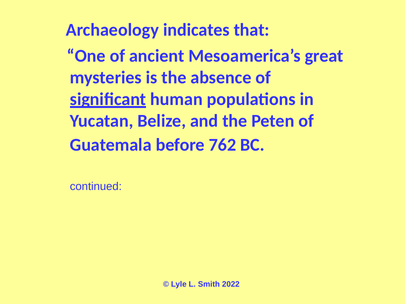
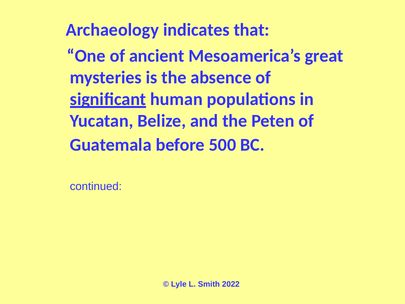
762: 762 -> 500 (222, 145)
